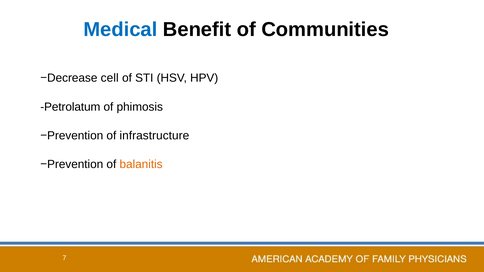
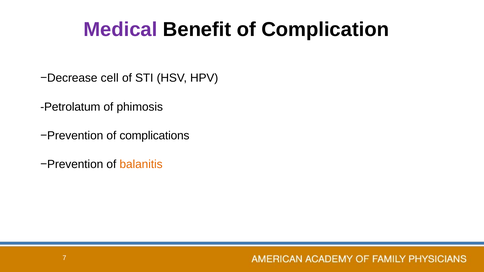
Medical colour: blue -> purple (120, 30)
Communities: Communities -> Complication (325, 30)
infrastructure: infrastructure -> complications (154, 136)
